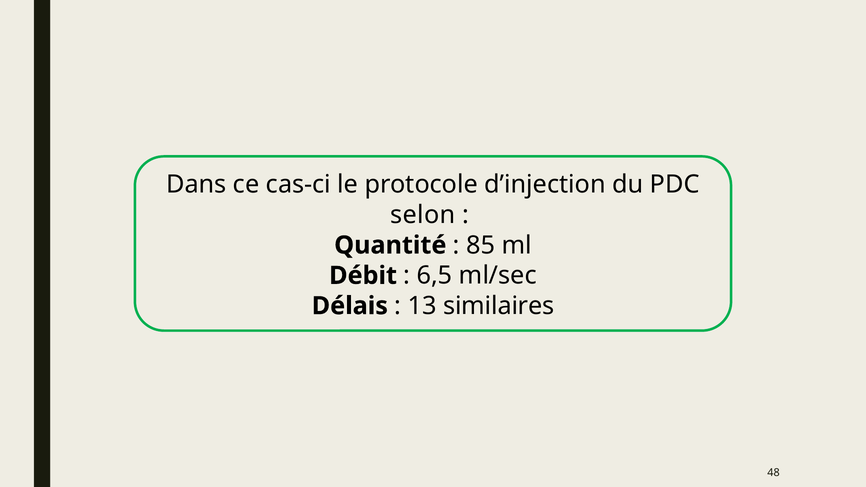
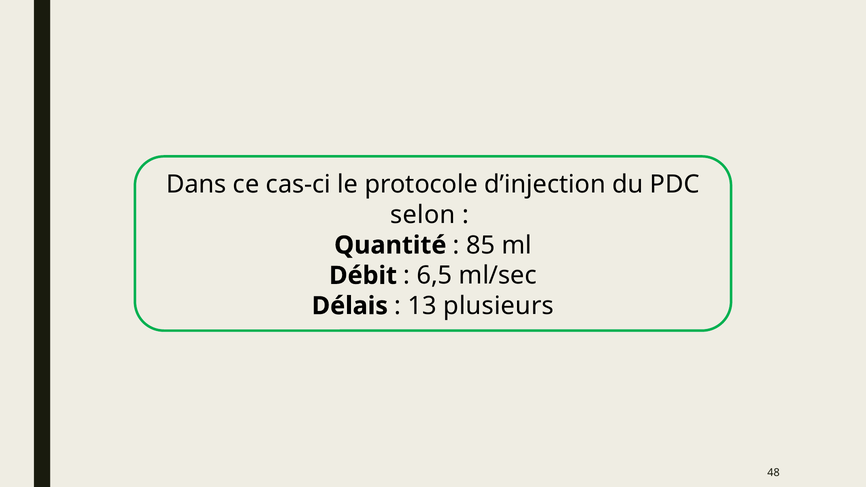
similaires: similaires -> plusieurs (499, 306)
